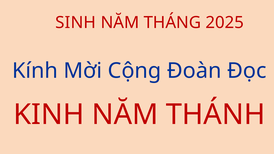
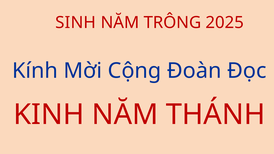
THÁNG: THÁNG -> TRÔNG (172, 23)
